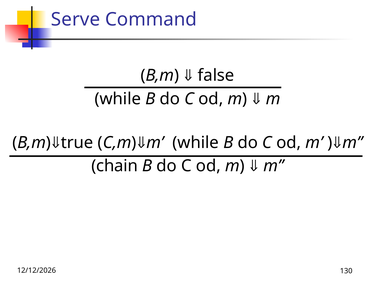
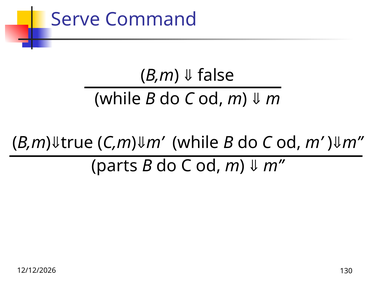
chain: chain -> parts (114, 166)
